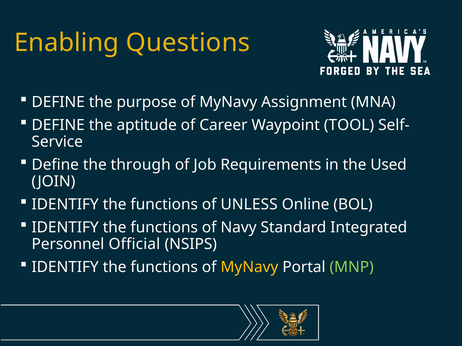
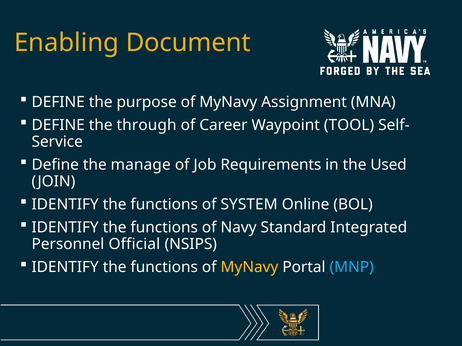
Questions: Questions -> Document (188, 43)
aptitude: aptitude -> through (147, 125)
through: through -> manage (141, 165)
UNLESS: UNLESS -> SYSTEM (249, 205)
MNP colour: light green -> light blue (352, 267)
